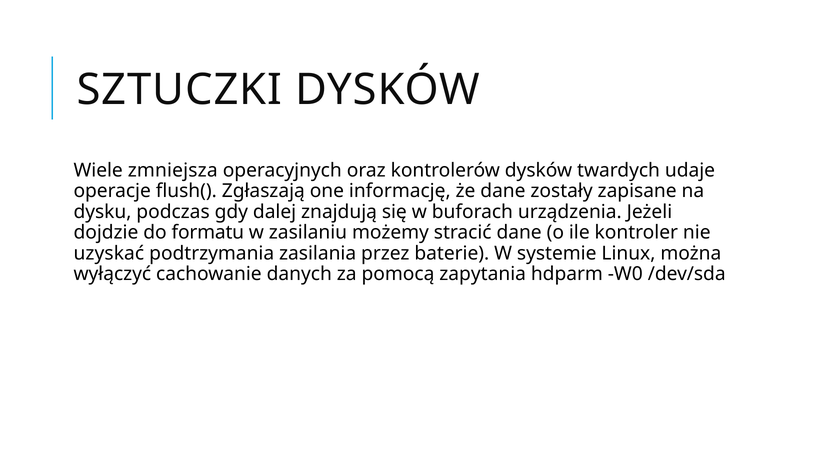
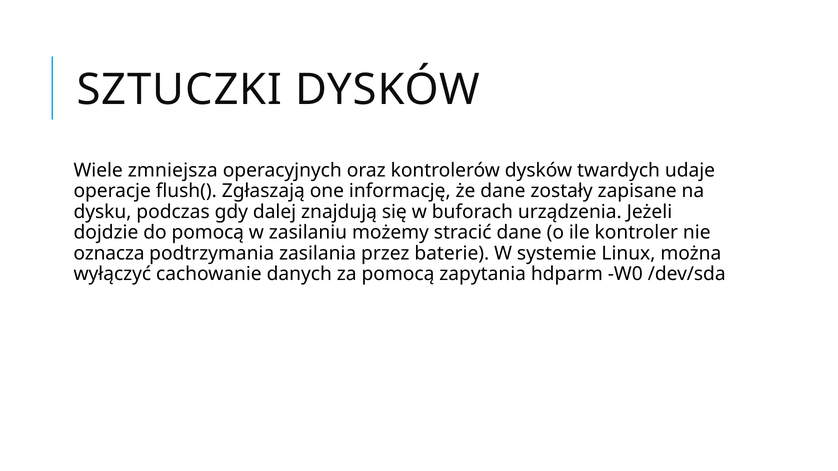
do formatu: formatu -> pomocą (208, 233)
uzyskać: uzyskać -> oznacza (109, 253)
